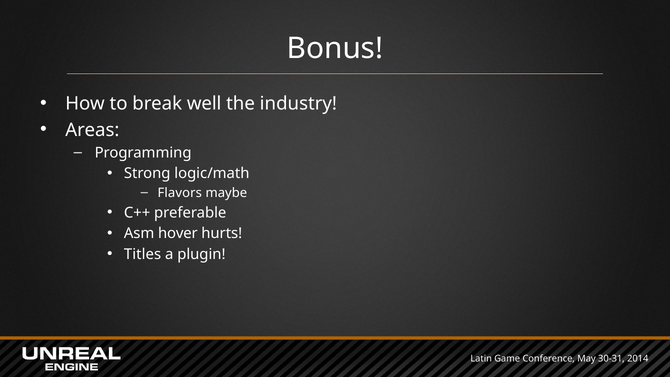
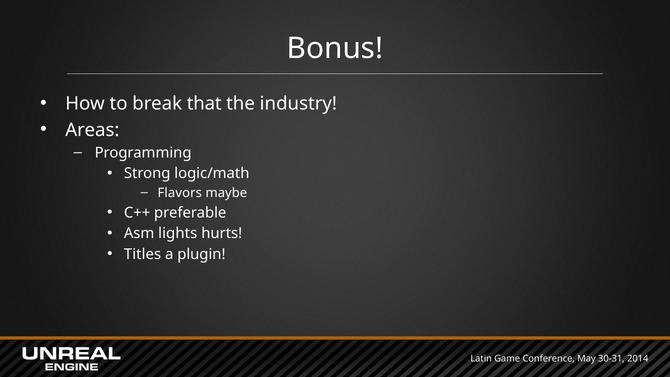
well: well -> that (204, 104)
hover: hover -> lights (178, 233)
